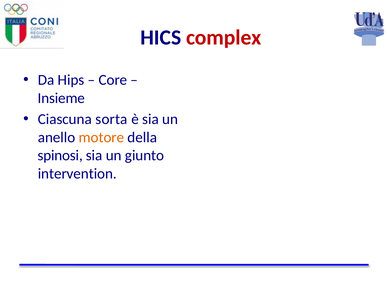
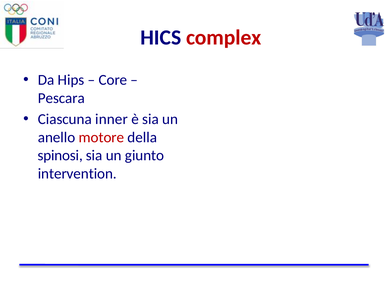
Insieme: Insieme -> Pescara (61, 98)
sorta: sorta -> inner (111, 119)
motore colour: orange -> red (101, 137)
